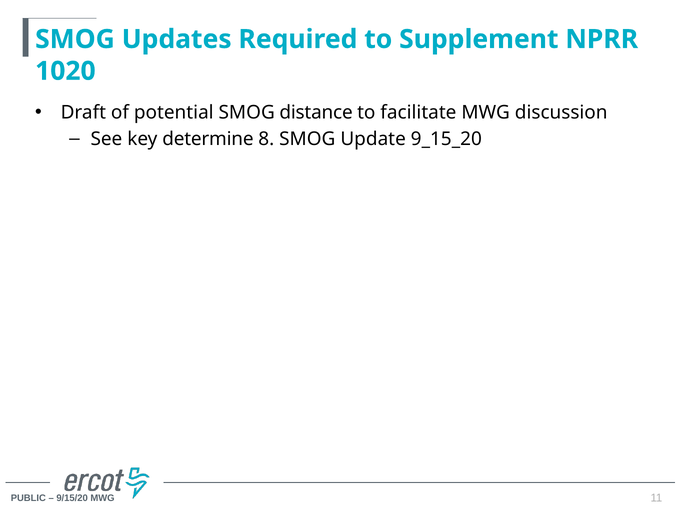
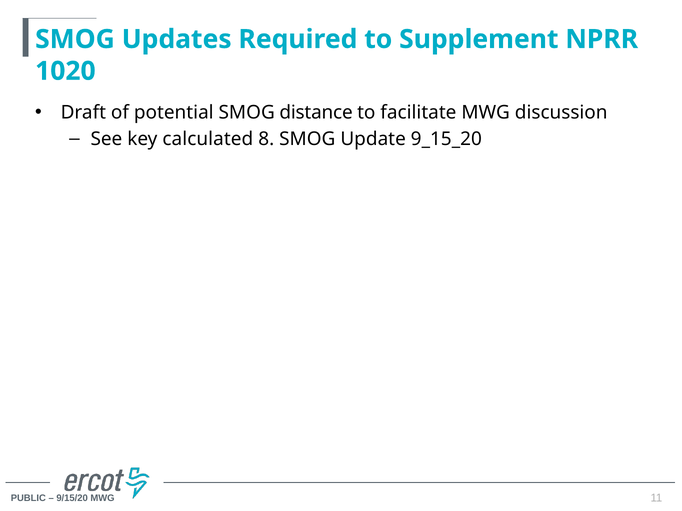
determine: determine -> calculated (208, 139)
